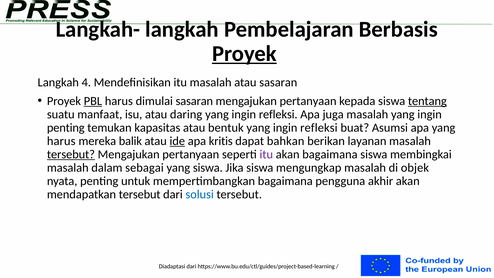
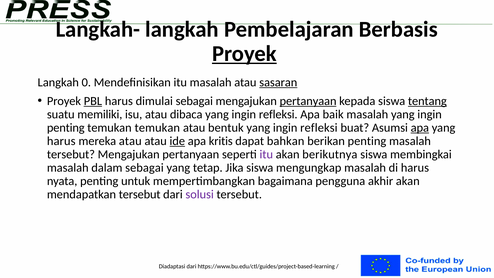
4: 4 -> 0 (86, 82)
sasaran underline: none -> present (278, 82)
dimulai sasaran: sasaran -> sebagai (194, 101)
pertanyaan underline: none -> present (308, 101)
manfaat: manfaat -> memiliki (100, 114)
daring: daring -> dibaca (186, 114)
juga: juga -> baik (333, 114)
temukan kapasitas: kapasitas -> temukan (157, 128)
apa underline: none -> present (420, 128)
mereka balik: balik -> atau (130, 141)
berikan layanan: layanan -> penting (367, 141)
tersebut underline: present -> none (71, 154)
akan bagaimana: bagaimana -> berikutnya (330, 154)
yang siswa: siswa -> tetap (208, 168)
di objek: objek -> harus (415, 168)
solusi colour: blue -> purple (200, 194)
